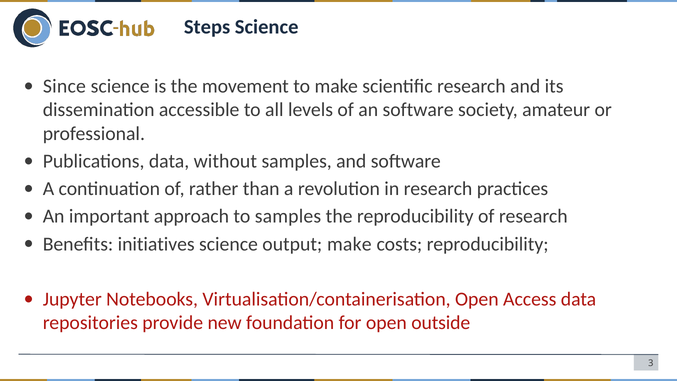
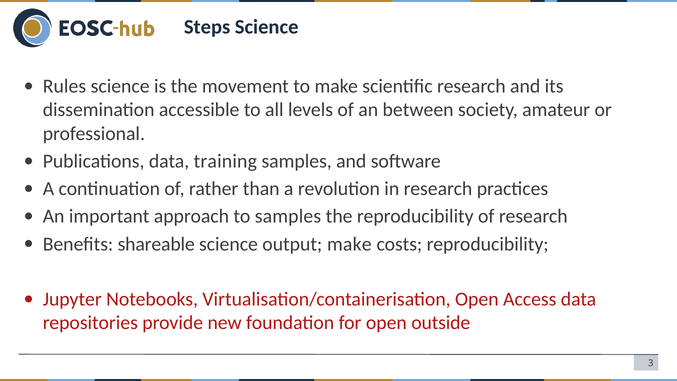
Since: Since -> Rules (64, 86)
an software: software -> between (418, 110)
without: without -> training (225, 161)
initiatives: initiatives -> shareable (156, 244)
